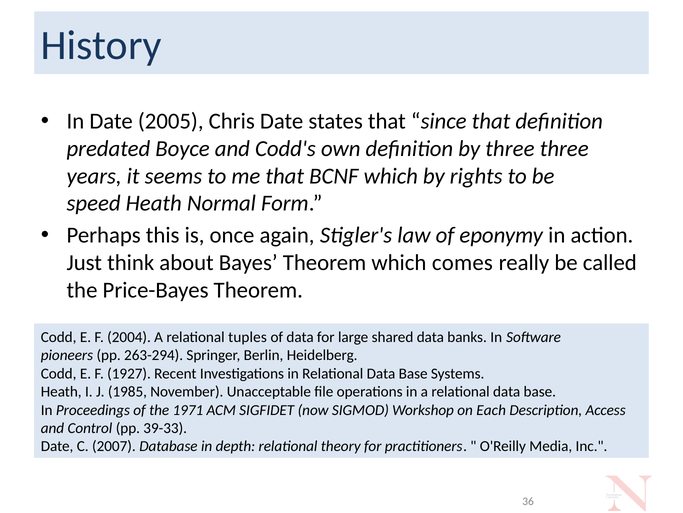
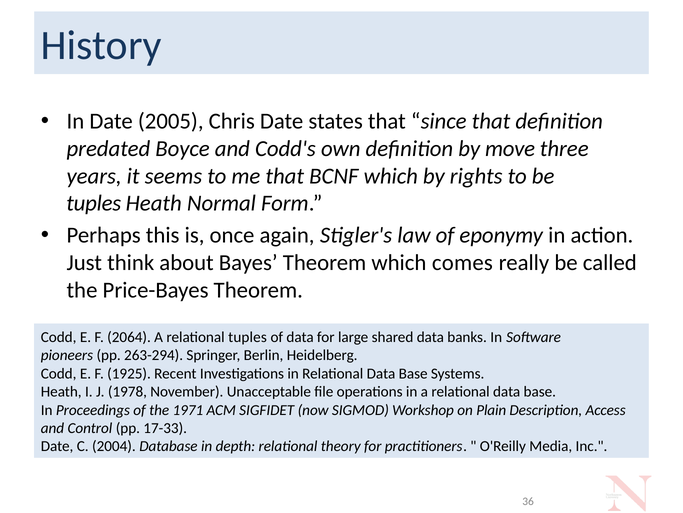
by three: three -> move (510, 148)
speed: speed -> tuples (94, 203)
2004: 2004 -> 2064 (129, 337)
1927: 1927 -> 1925 (129, 373)
1985: 1985 -> 1978 (127, 391)
Each: Each -> Plain (491, 409)
39-33: 39-33 -> 17-33 (165, 428)
2007: 2007 -> 2004 (114, 446)
